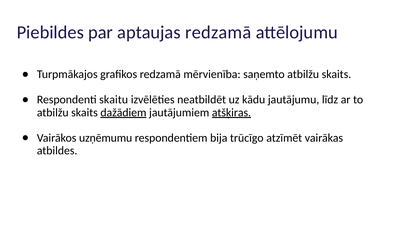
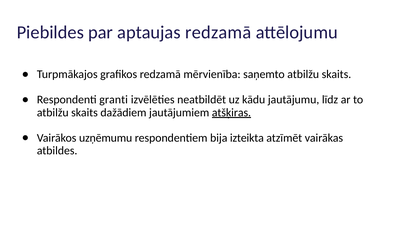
skaitu: skaitu -> granti (114, 100)
dažādiem underline: present -> none (123, 112)
trūcīgo: trūcīgo -> izteikta (247, 138)
